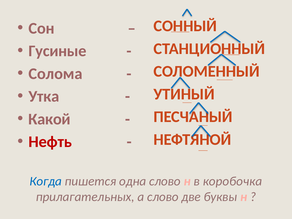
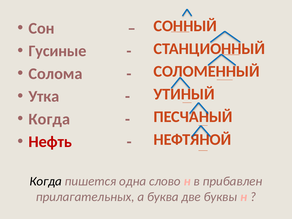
Какой: Какой -> Когда (49, 119)
Когда colour: blue -> black (46, 181)
коробочка: коробочка -> прибавлен (233, 181)
а слово: слово -> буква (163, 197)
